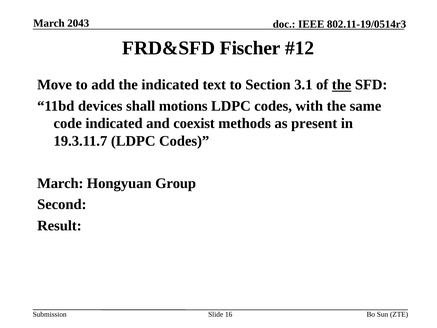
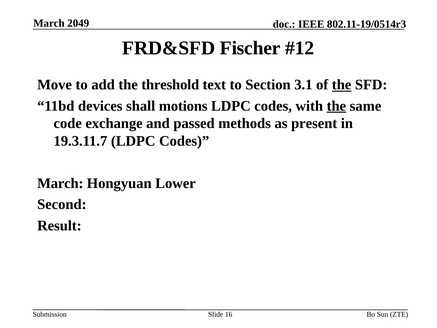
2043: 2043 -> 2049 (78, 23)
the indicated: indicated -> threshold (170, 85)
the underline: none -> present (336, 106)
code indicated: indicated -> exchange (114, 123)
coexist: coexist -> passed (194, 123)
Group: Group -> Lower (176, 183)
